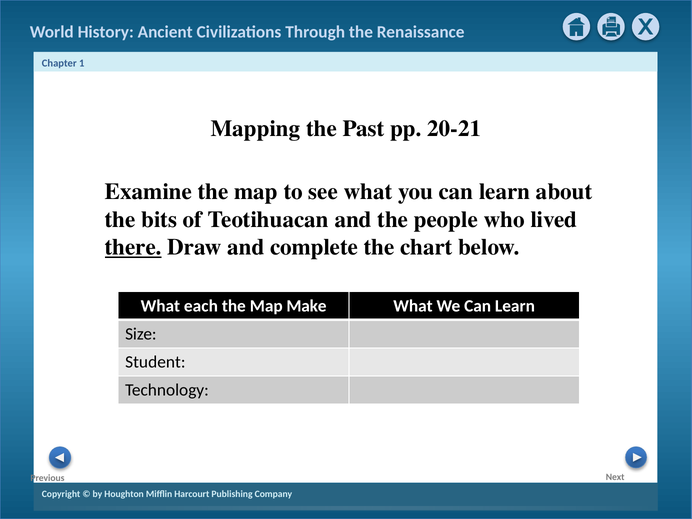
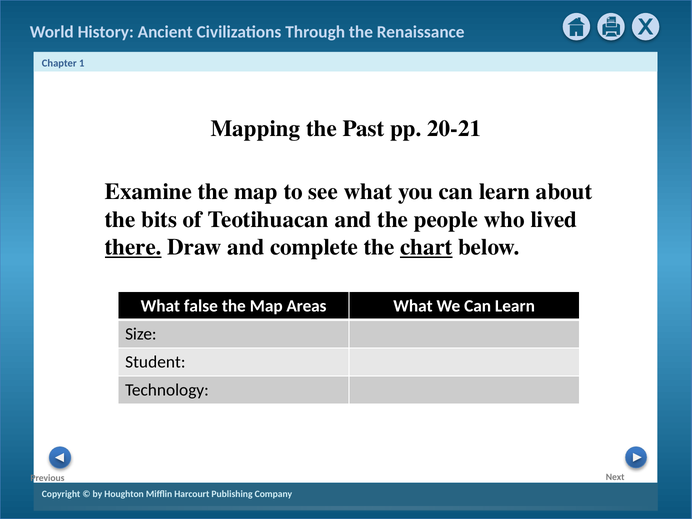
chart underline: none -> present (426, 247)
each: each -> false (201, 306)
Make: Make -> Areas (306, 306)
